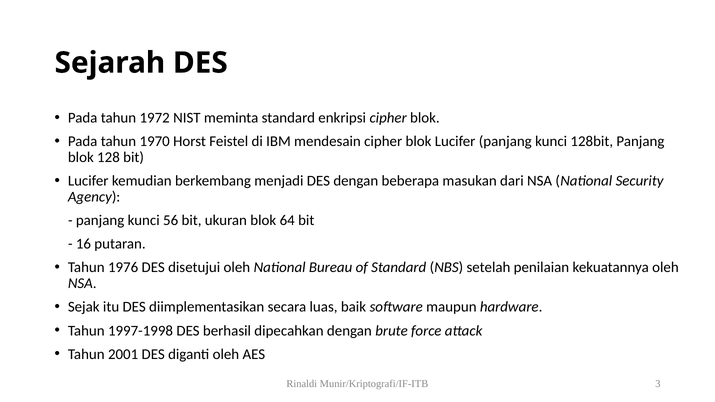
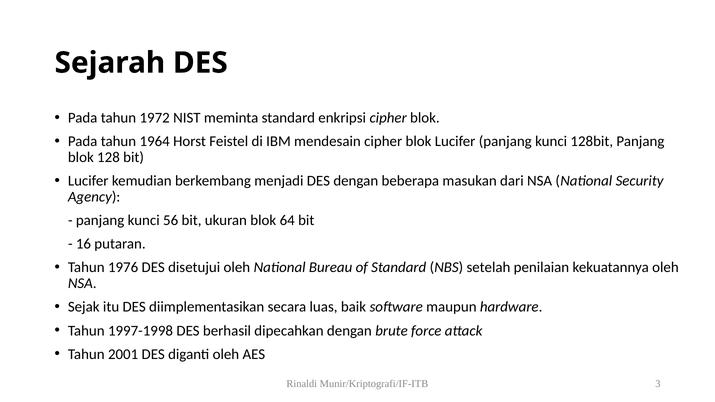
1970: 1970 -> 1964 (155, 141)
